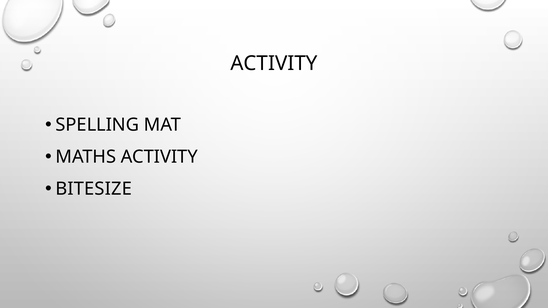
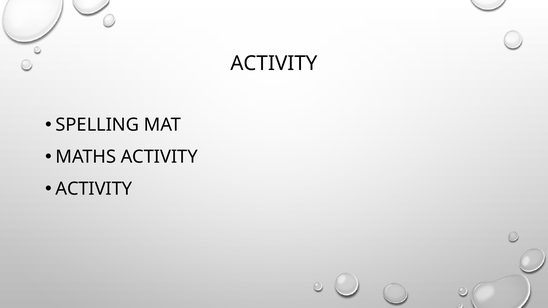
BITESIZE: BITESIZE -> ACTIVITY (94, 189)
